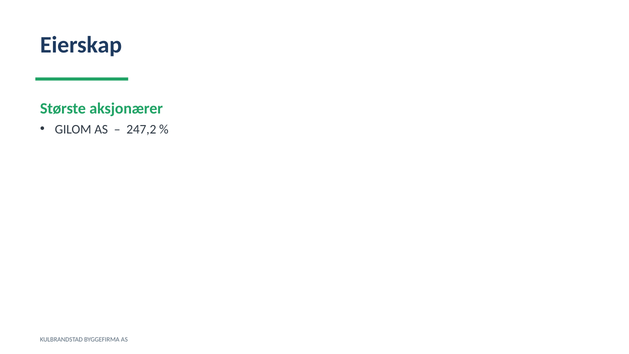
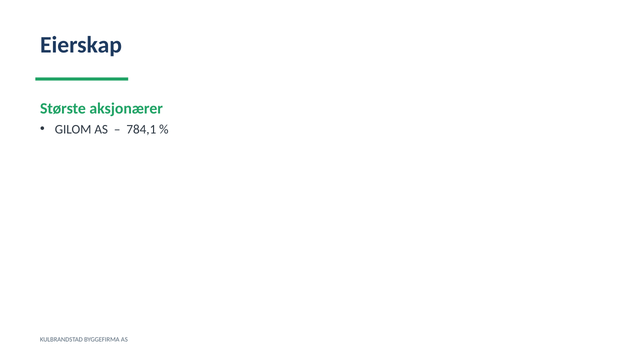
247,2: 247,2 -> 784,1 (141, 129)
